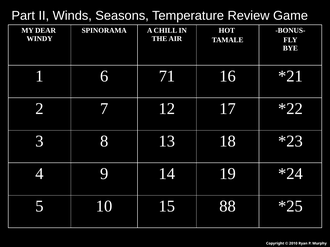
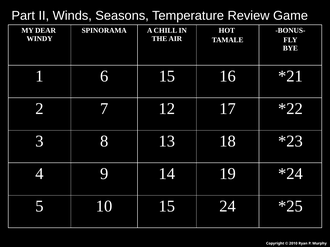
6 71: 71 -> 15 (167, 76)
88: 88 -> 24 (228, 207)
